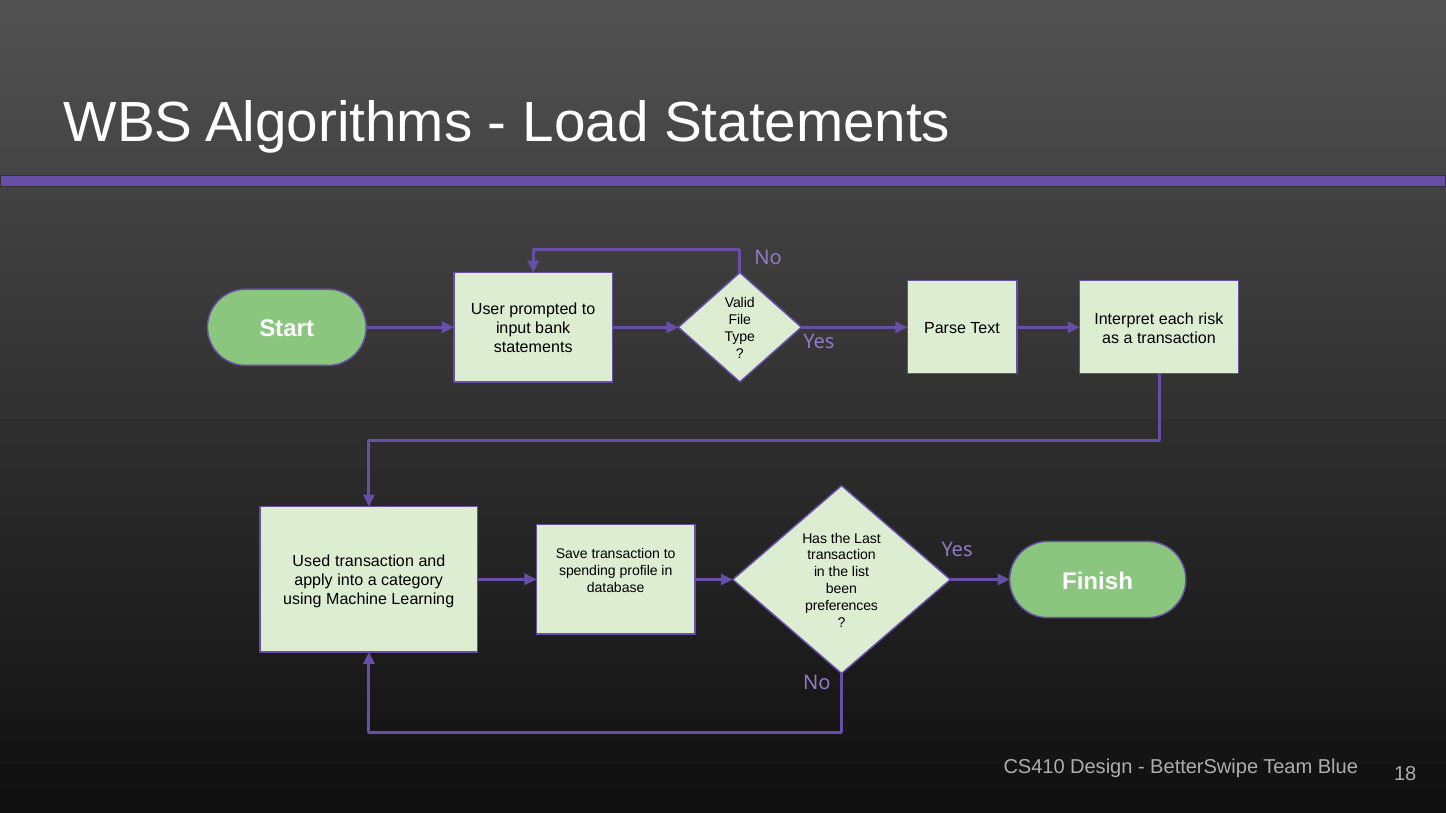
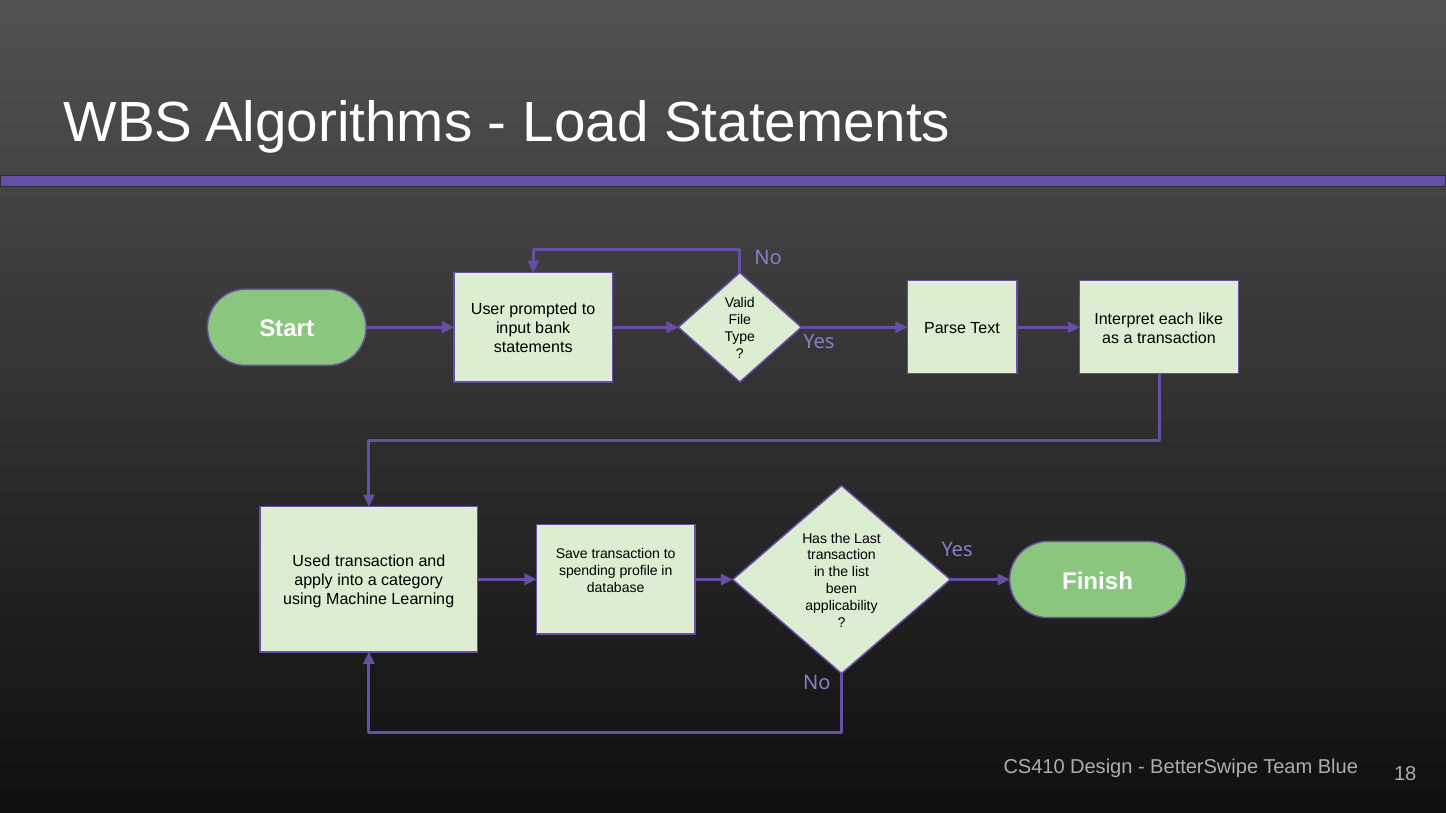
risk: risk -> like (1211, 319)
preferences: preferences -> applicability (842, 606)
